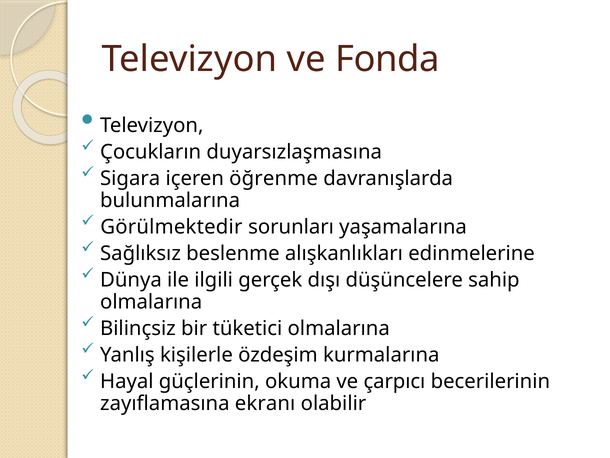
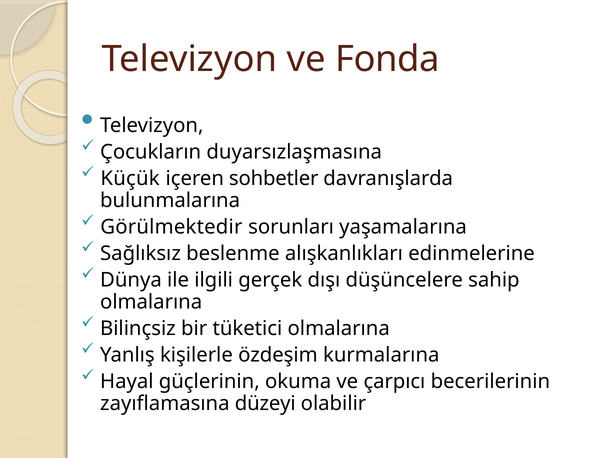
Sigara: Sigara -> Küçük (130, 178)
öğrenme: öğrenme -> sohbetler (274, 178)
ekranı: ekranı -> düzeyi (265, 403)
